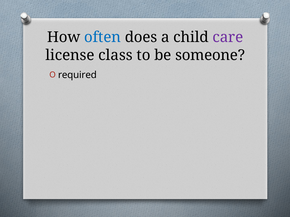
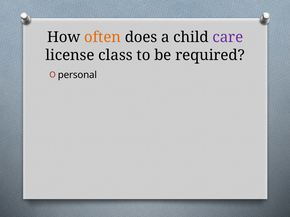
often colour: blue -> orange (103, 37)
someone: someone -> required (210, 55)
required: required -> personal (77, 75)
